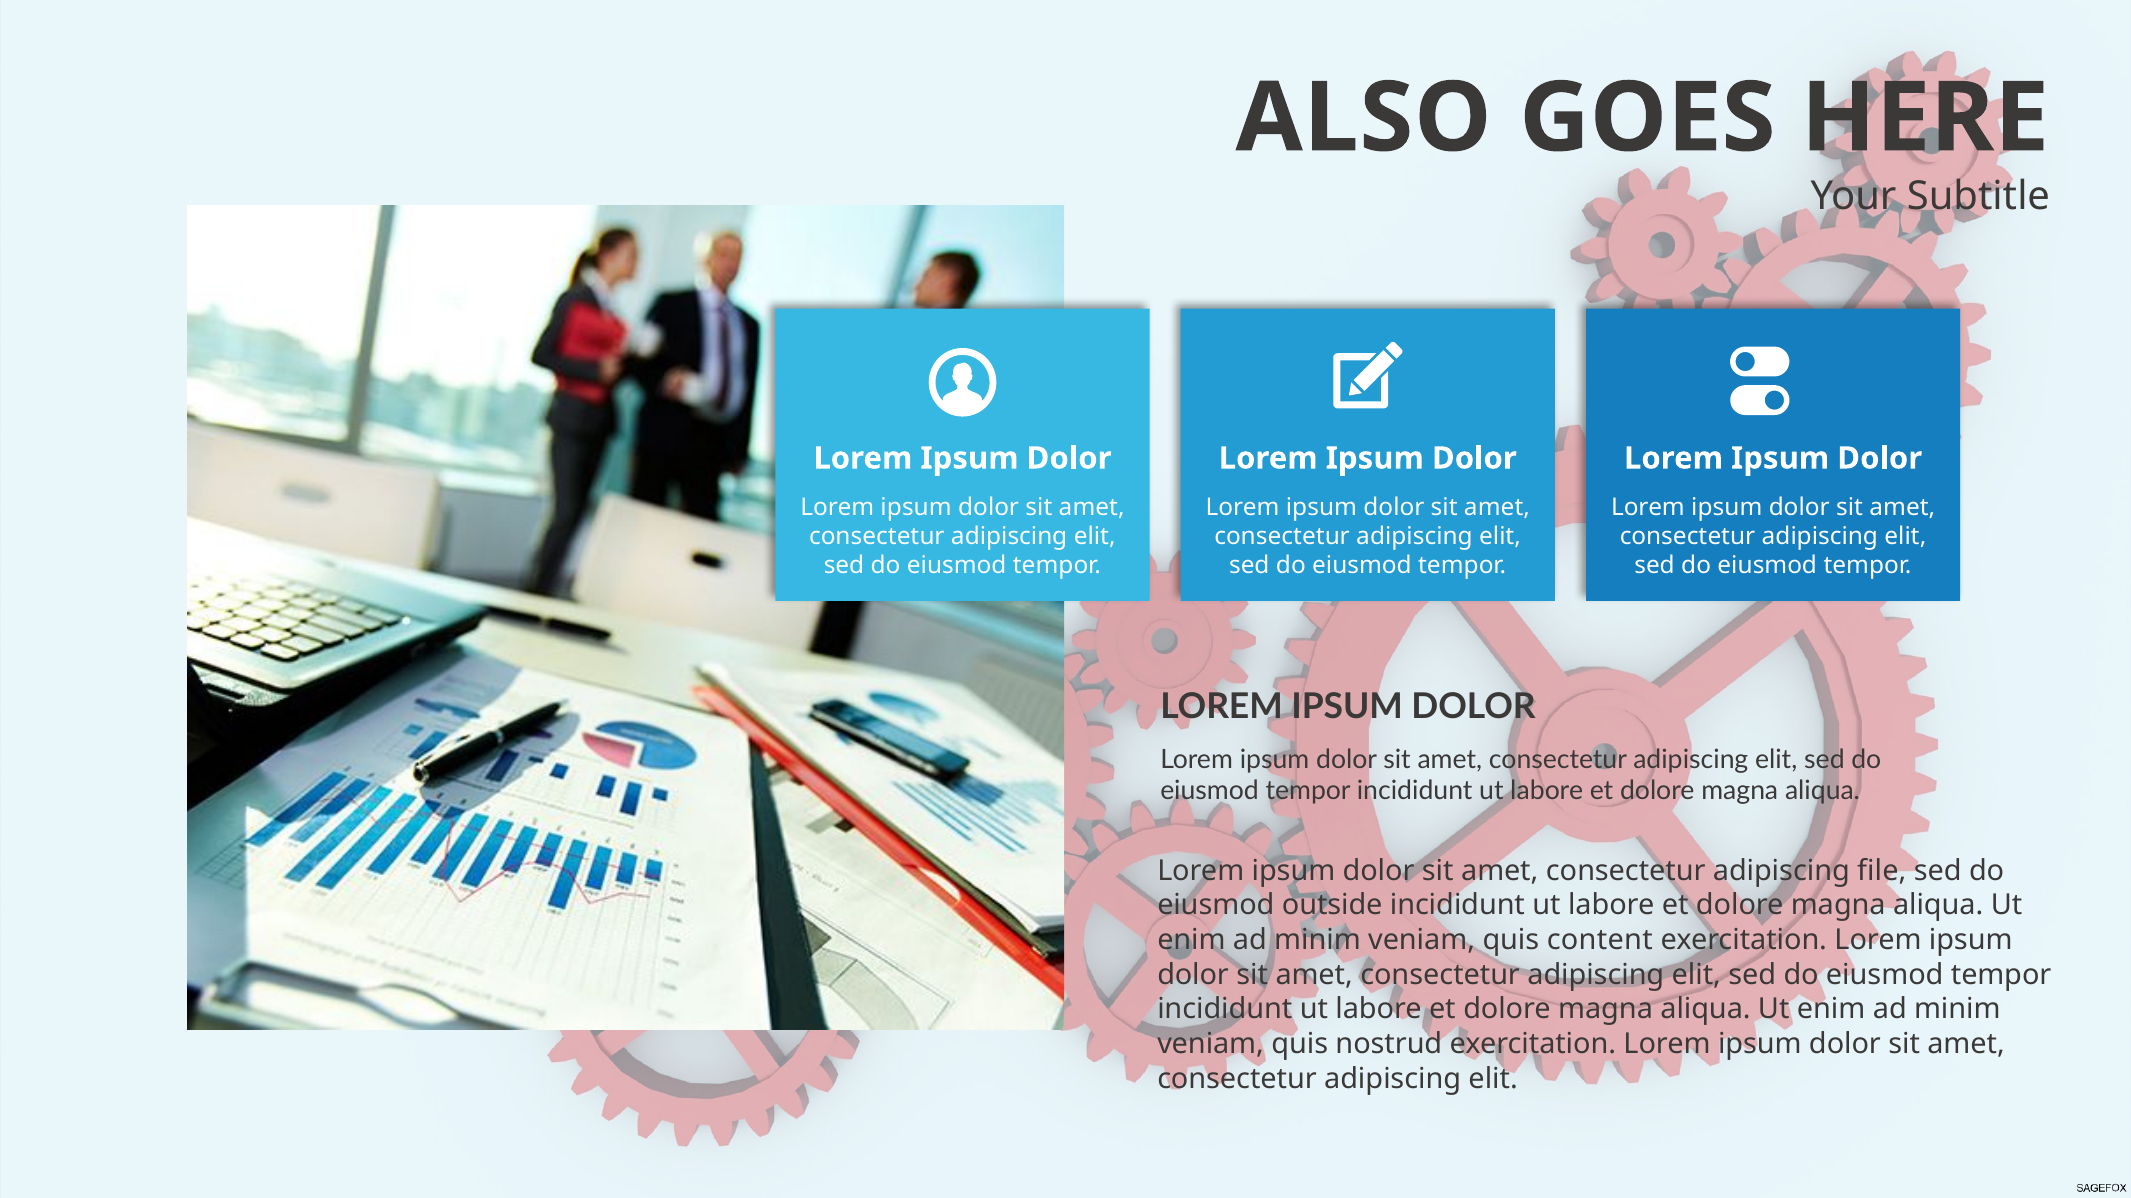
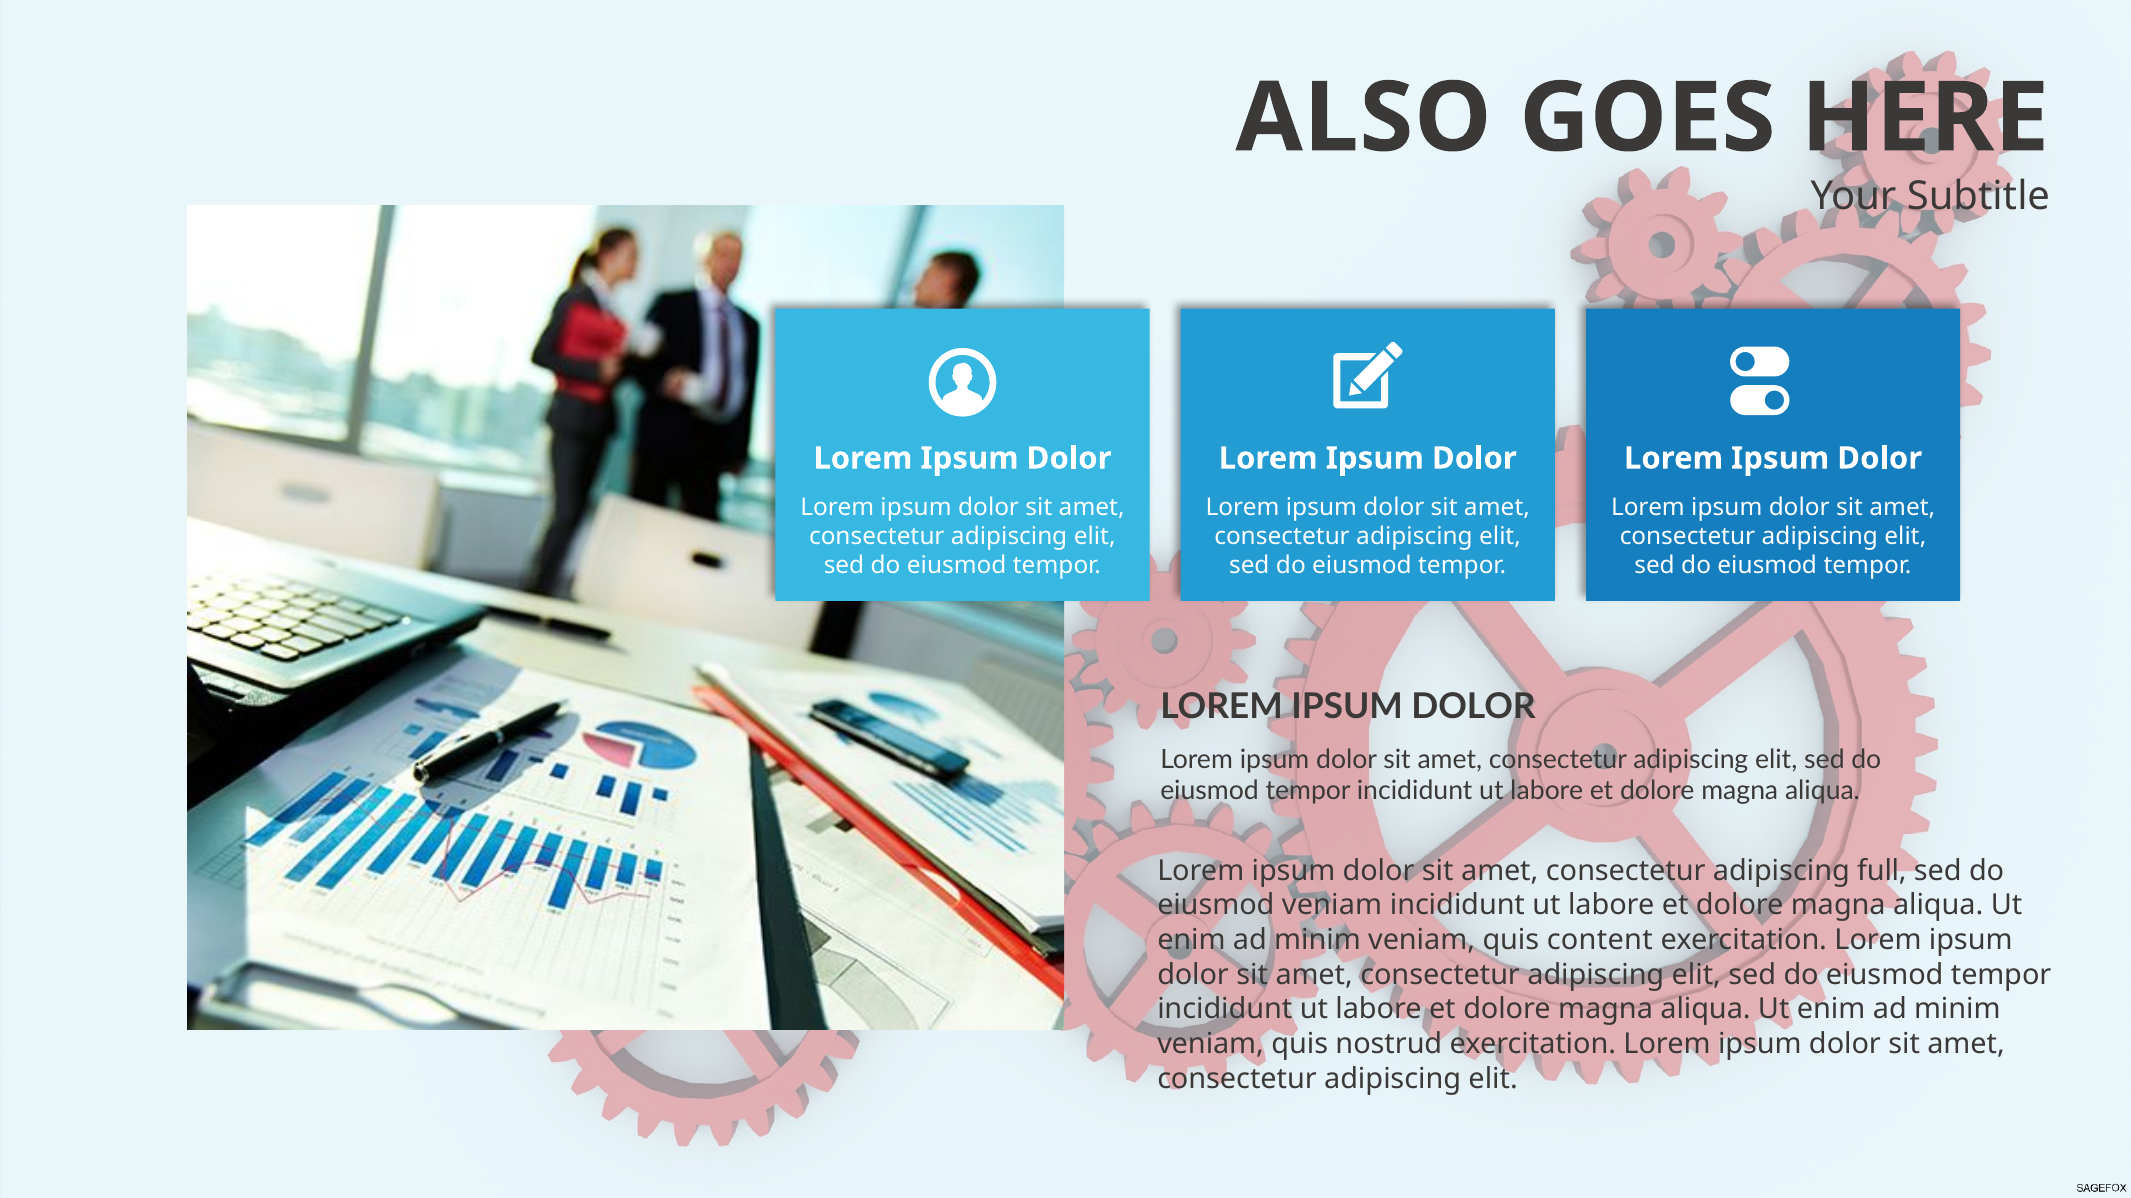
file: file -> full (1882, 871)
eiusmod outside: outside -> veniam (1332, 906)
